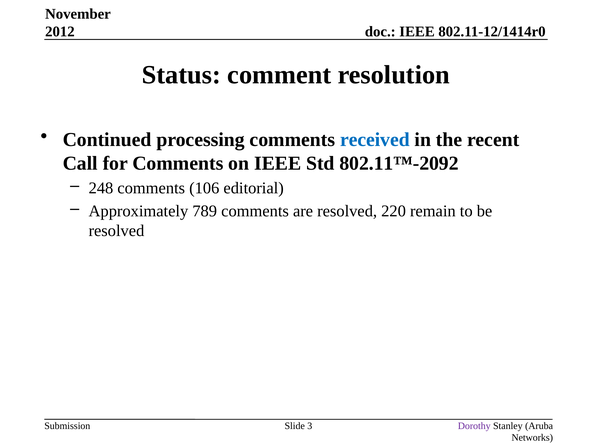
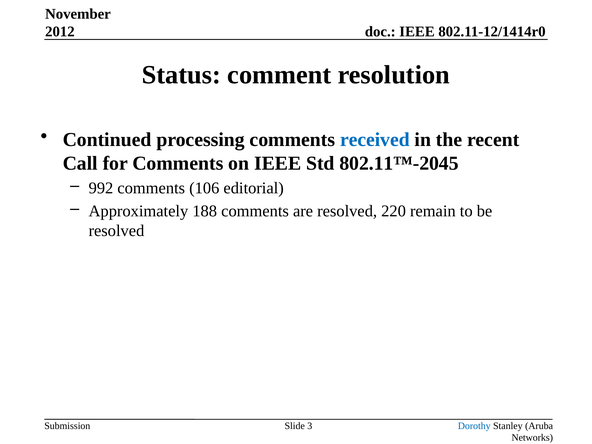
802.11™-2092: 802.11™-2092 -> 802.11™-2045 (399, 163)
248: 248 -> 992 (101, 188)
789: 789 -> 188 (205, 211)
Dorothy colour: purple -> blue (474, 426)
